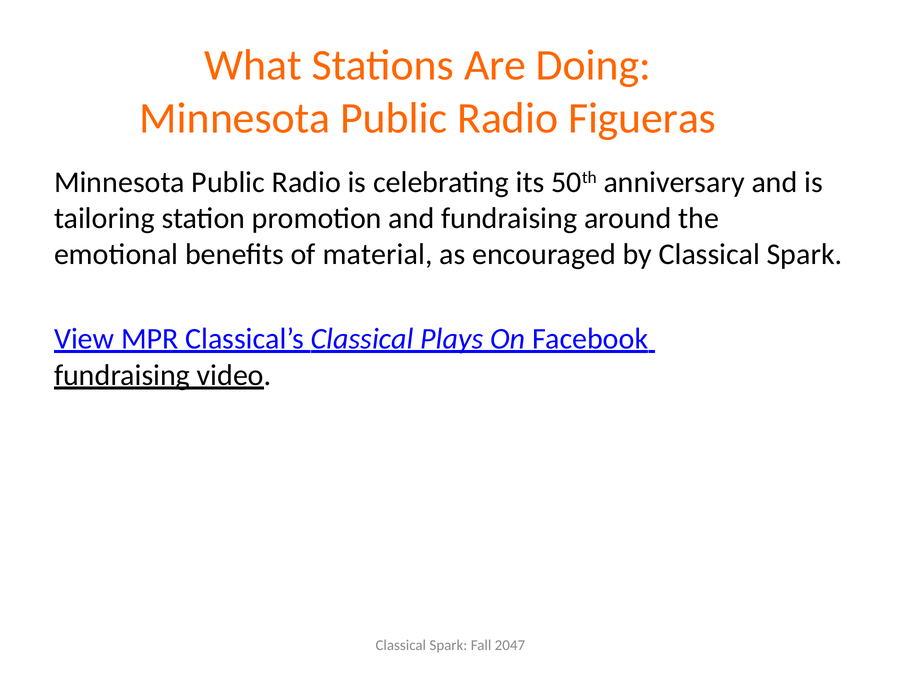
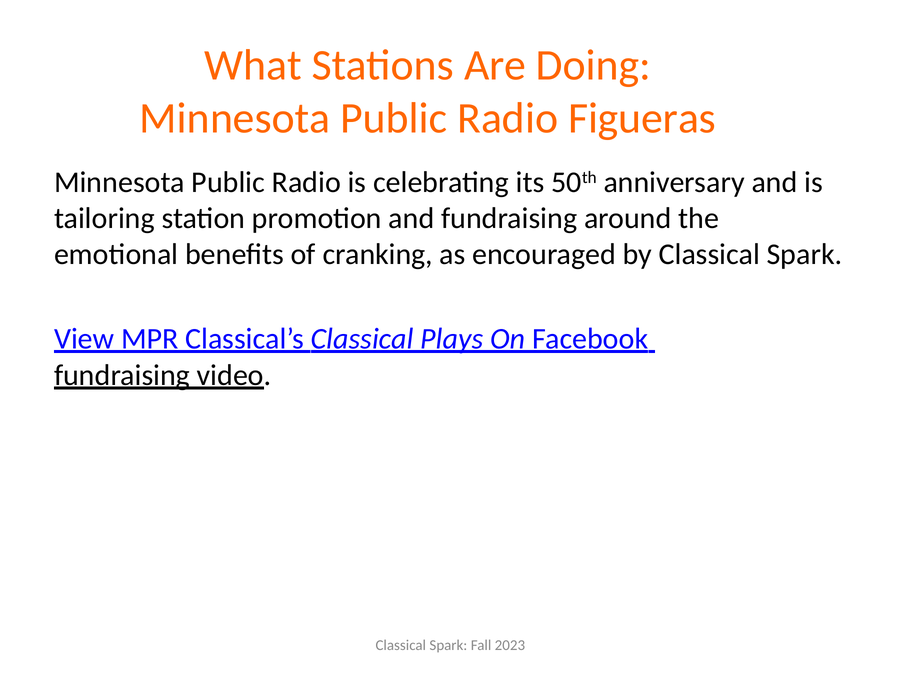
material: material -> cranking (378, 254)
2047: 2047 -> 2023 (510, 645)
